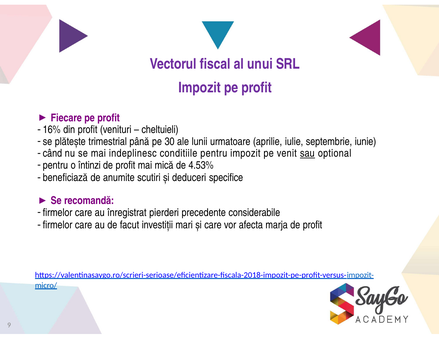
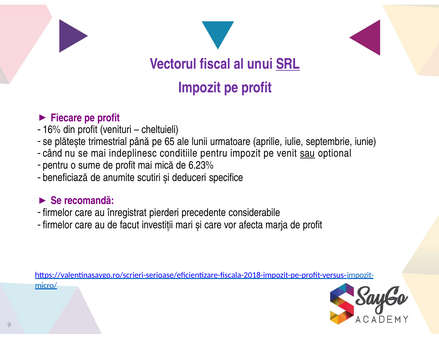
SRL underline: none -> present (288, 64)
30: 30 -> 65 (170, 142)
întinzi: întinzi -> sume (89, 165)
4.53%: 4.53% -> 6.23% (201, 165)
